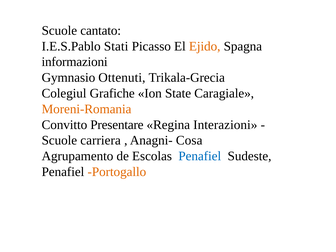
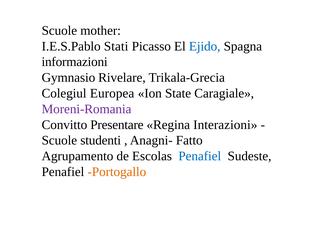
cantato: cantato -> mother (101, 31)
Ejido colour: orange -> blue (205, 46)
Ottenuti: Ottenuti -> Rivelare (122, 78)
Grafiche: Grafiche -> Europea (112, 93)
Moreni-Romania colour: orange -> purple (87, 109)
carriera: carriera -> studenti (101, 140)
Cosa: Cosa -> Fatto (189, 140)
